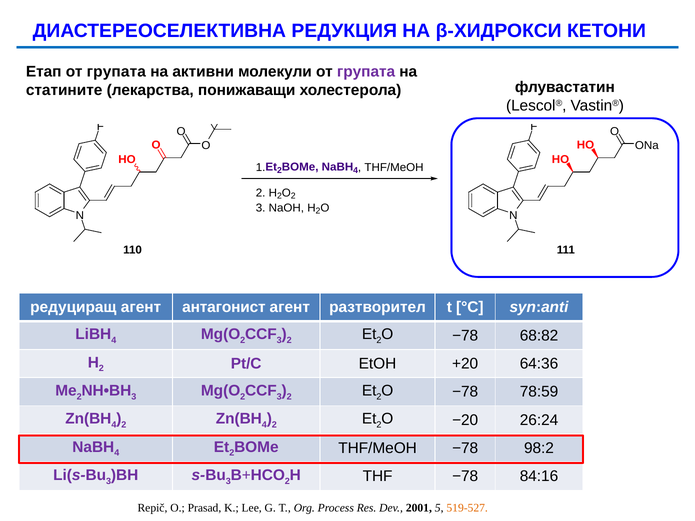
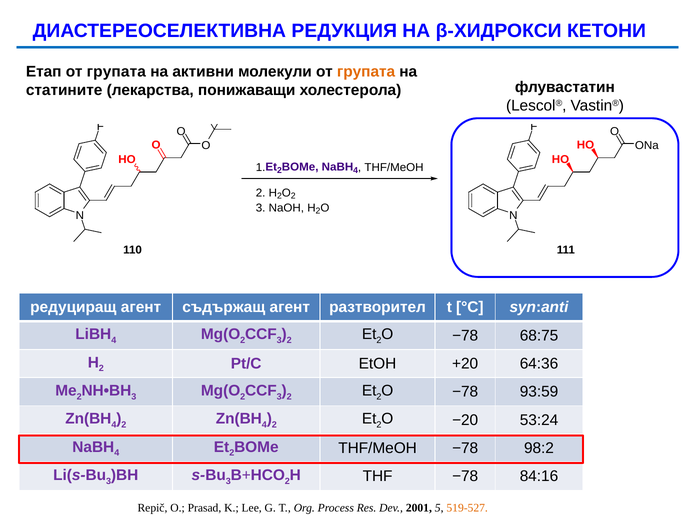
групата colour: purple -> orange (366, 72)
антагонист: антагонист -> съдържащ (224, 307)
68:82: 68:82 -> 68:75 (539, 336)
78:59: 78:59 -> 93:59 (539, 392)
26:24: 26:24 -> 53:24 (539, 420)
